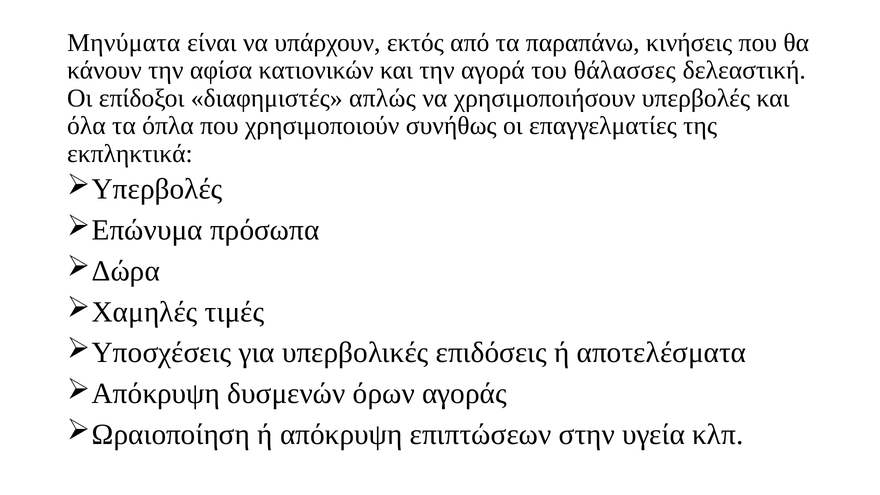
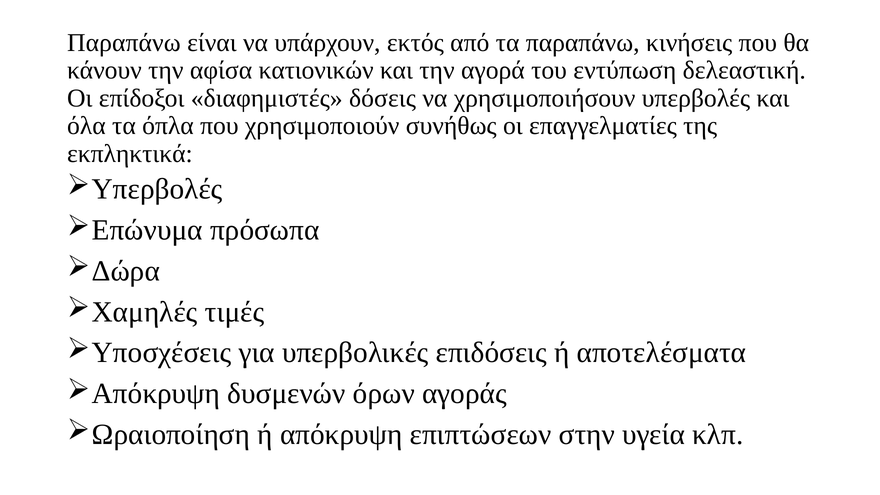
Μηνύματα: Μηνύματα -> Παραπάνω (124, 43)
θάλασσες: θάλασσες -> εντύπωση (625, 70)
απλώς: απλώς -> δόσεις (383, 98)
